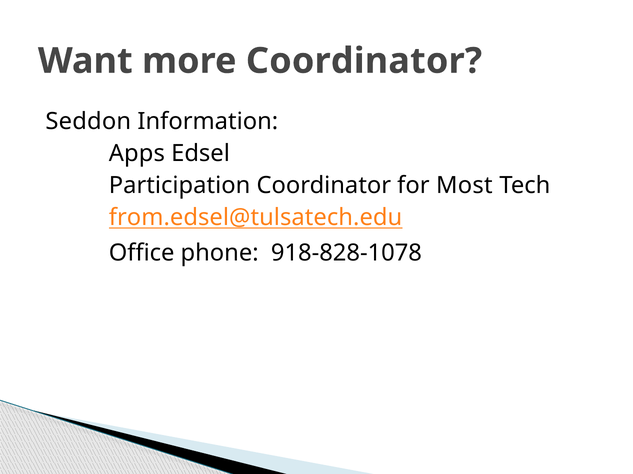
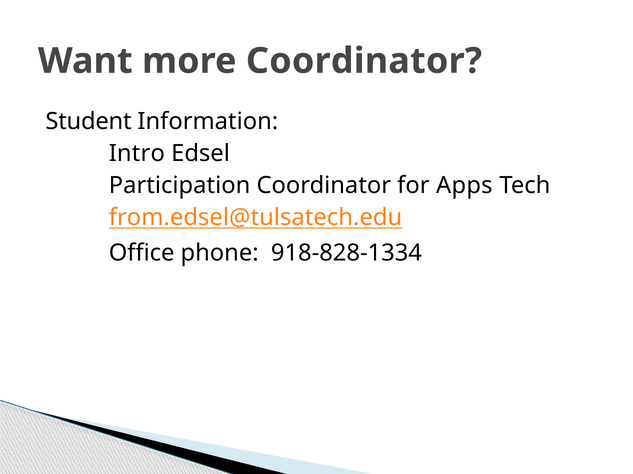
Seddon: Seddon -> Student (89, 122)
Apps: Apps -> Intro (137, 154)
Most: Most -> Apps (464, 186)
918-828-1078: 918-828-1078 -> 918-828-1334 (346, 254)
